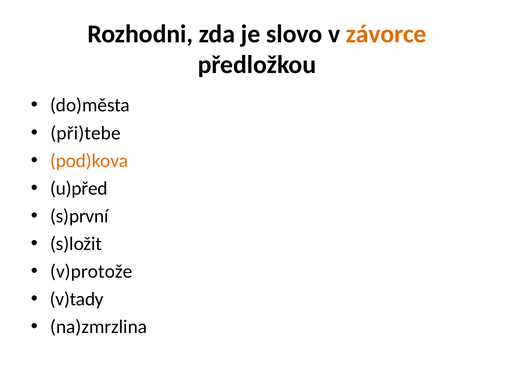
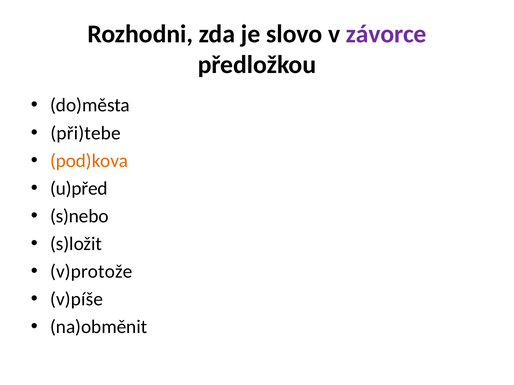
závorce colour: orange -> purple (386, 34)
s)první: s)první -> s)nebo (79, 216)
v)tady: v)tady -> v)píše (77, 300)
na)zmrzlina: na)zmrzlina -> na)obměnit (99, 327)
